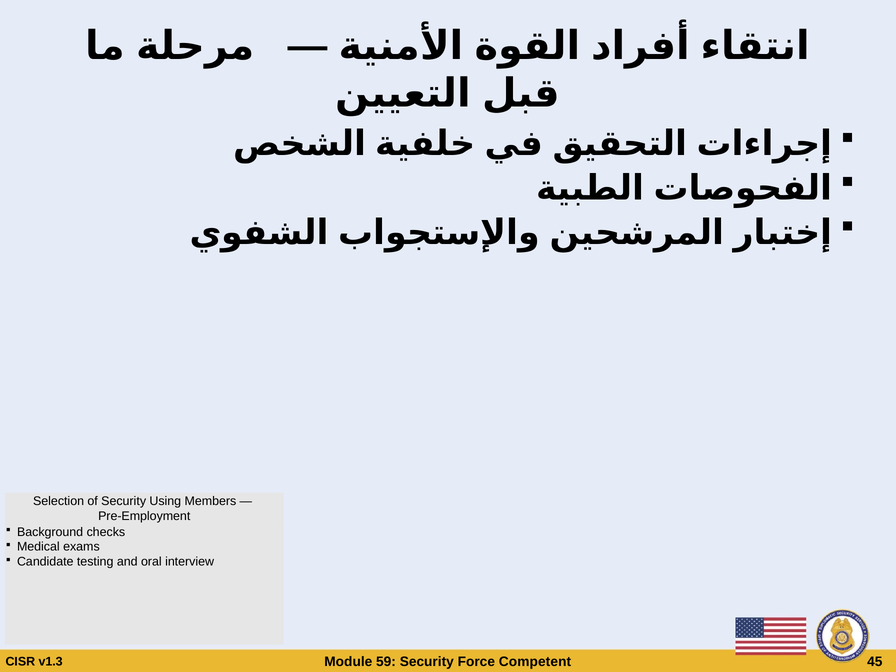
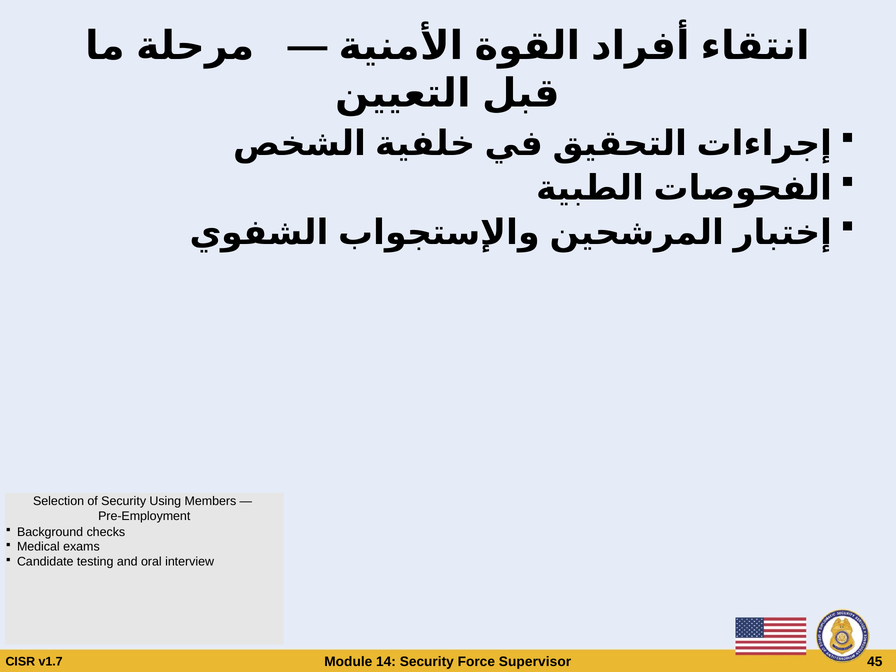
59: 59 -> 14 (386, 662)
Competent: Competent -> Supervisor (535, 662)
v1.3: v1.3 -> v1.7 (51, 662)
